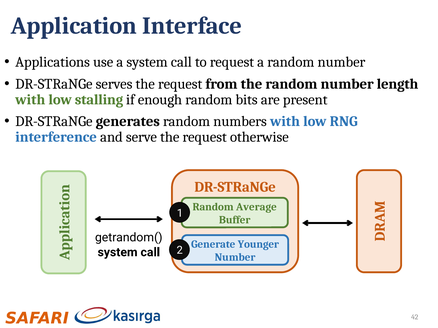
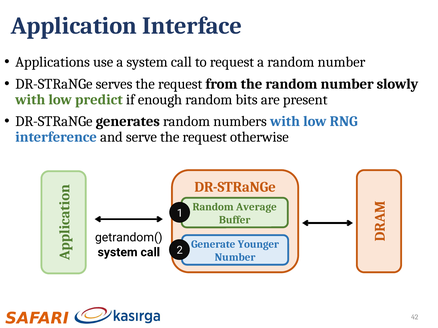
length: length -> slowly (398, 84)
stalling: stalling -> predict (99, 100)
